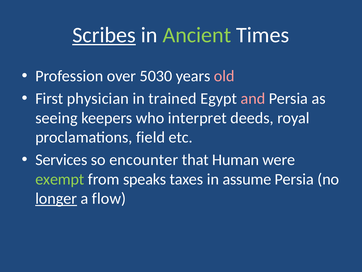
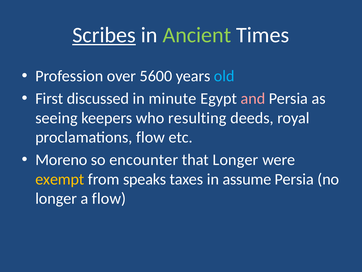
5030: 5030 -> 5600 (156, 76)
old colour: pink -> light blue (224, 76)
physician: physician -> discussed (98, 98)
trained: trained -> minute (173, 98)
interpret: interpret -> resulting (197, 118)
proclamations field: field -> flow (150, 137)
Services: Services -> Moreno (61, 160)
that Human: Human -> Longer (235, 160)
exempt colour: light green -> yellow (60, 179)
longer underline: present -> none (56, 198)
